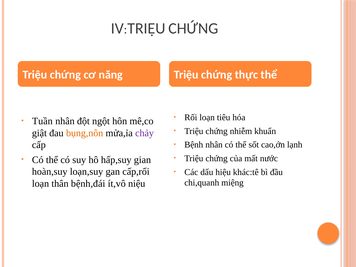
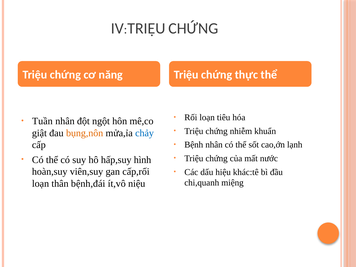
chảy colour: purple -> blue (145, 133)
gian: gian -> hình (142, 160)
loạn,suy: loạn,suy -> viên,suy (87, 172)
